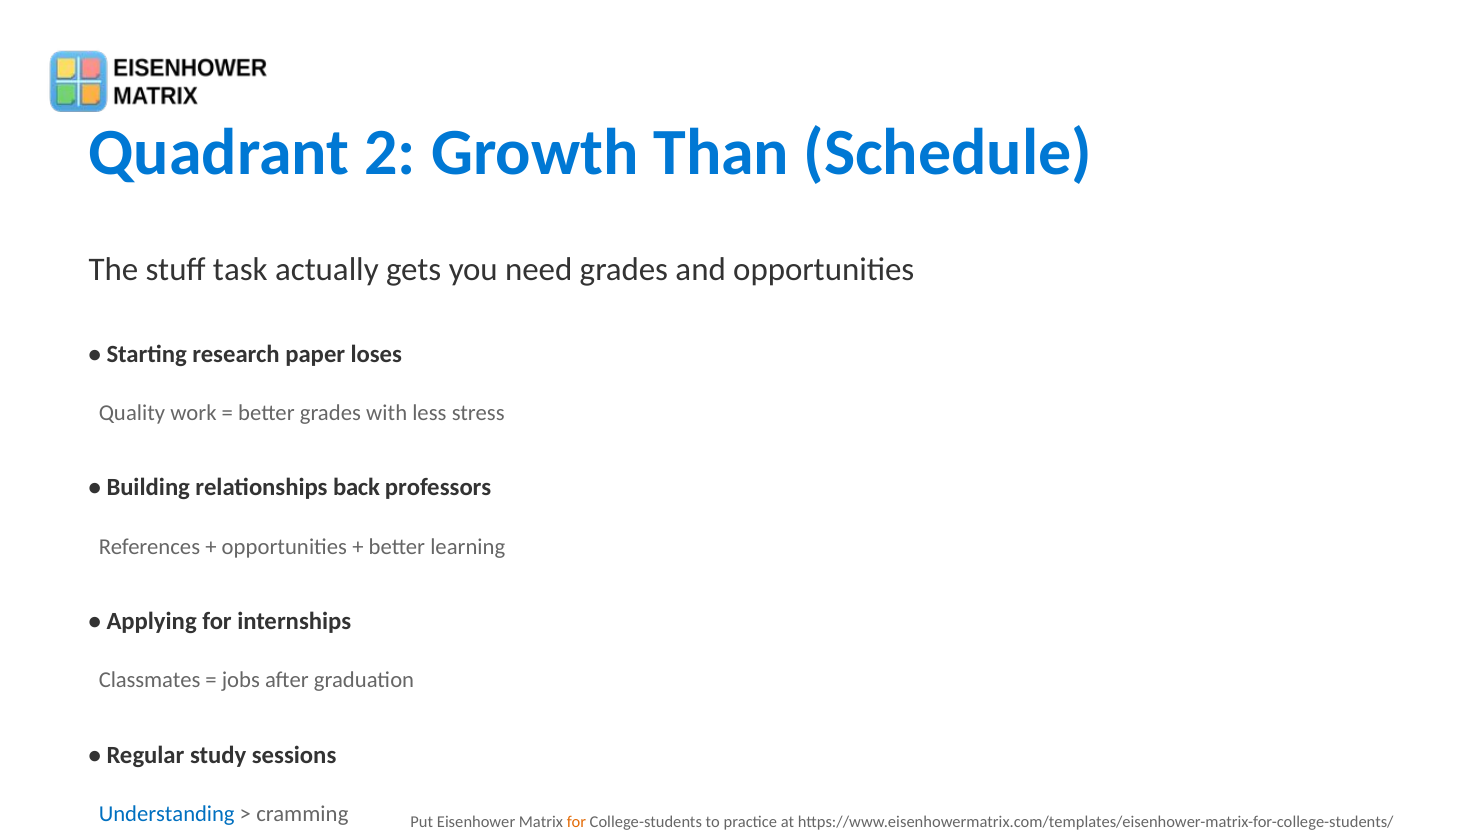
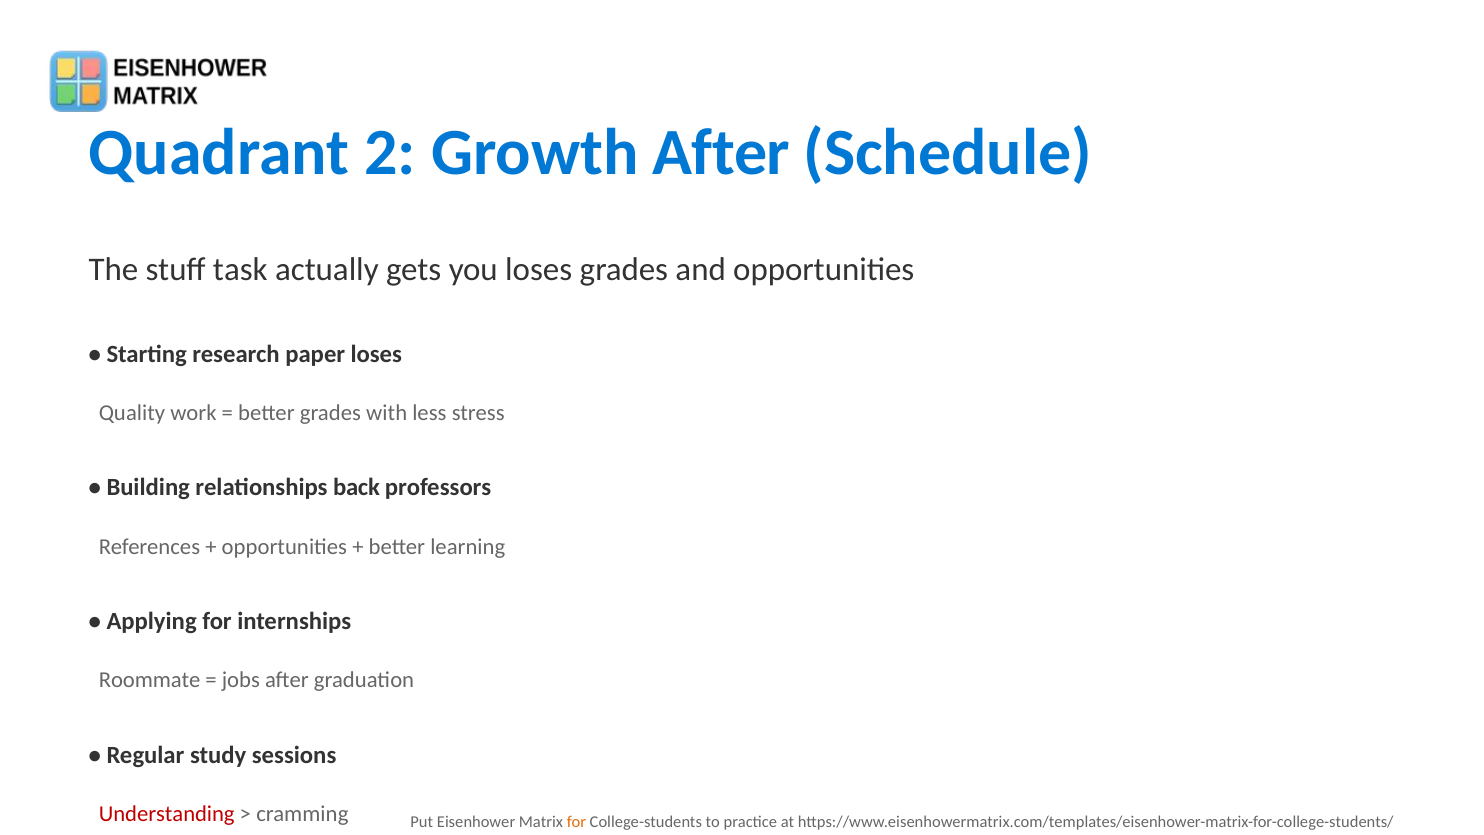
Growth Than: Than -> After (721, 153)
you need: need -> loses (539, 269)
Classmates: Classmates -> Roommate (150, 680)
Understanding colour: blue -> red (167, 814)
